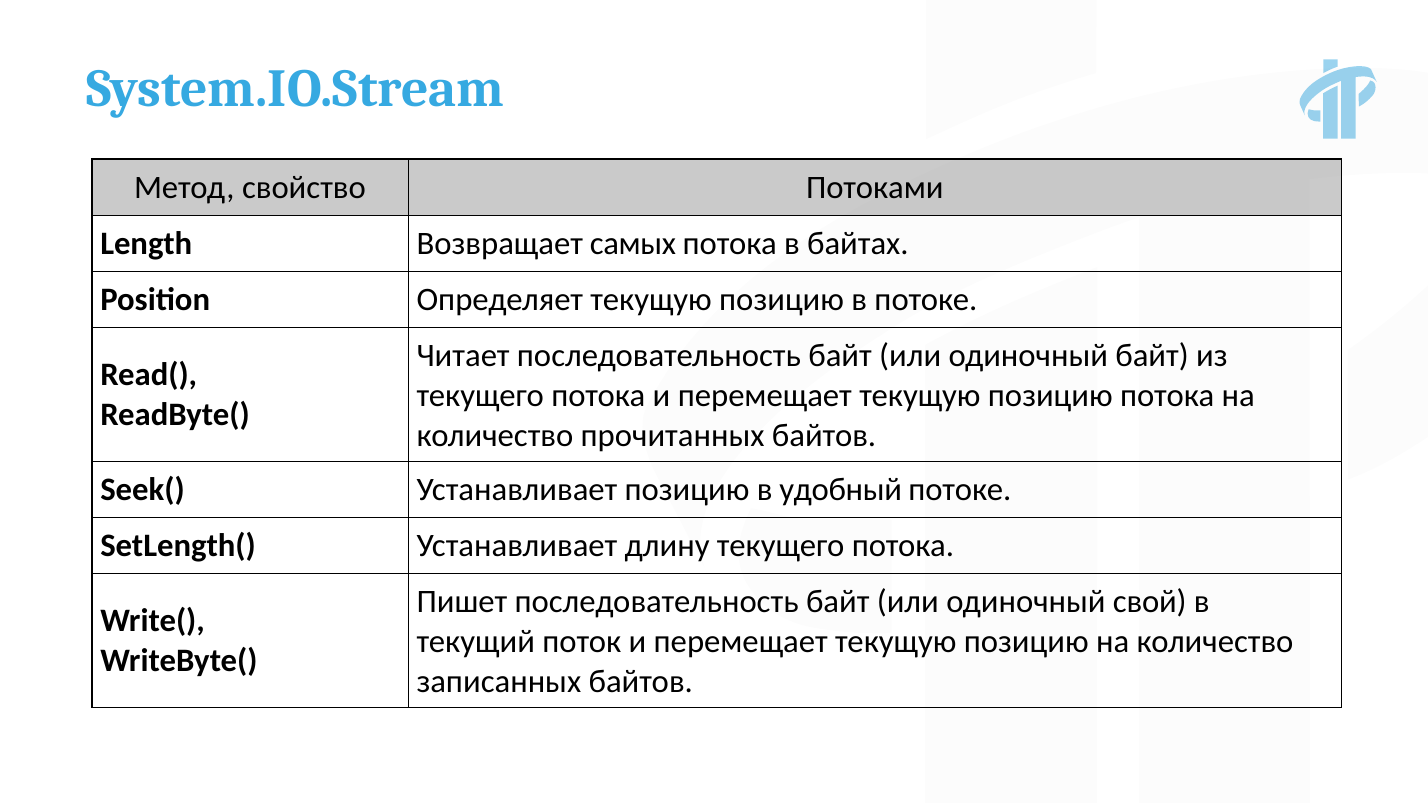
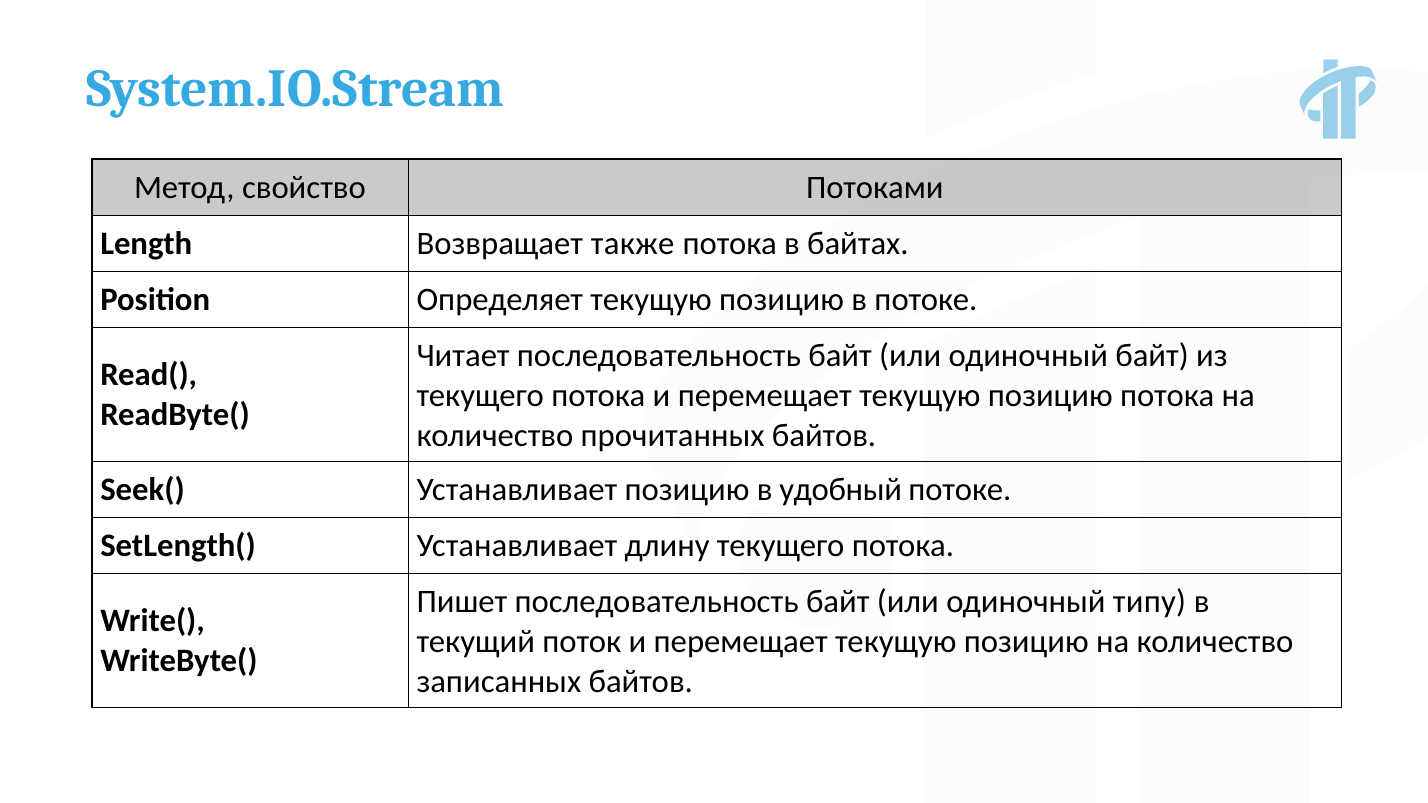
самых: самых -> также (633, 244)
свой: свой -> типу (1150, 602)
